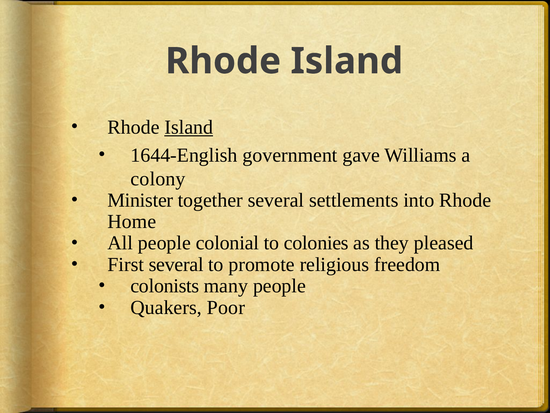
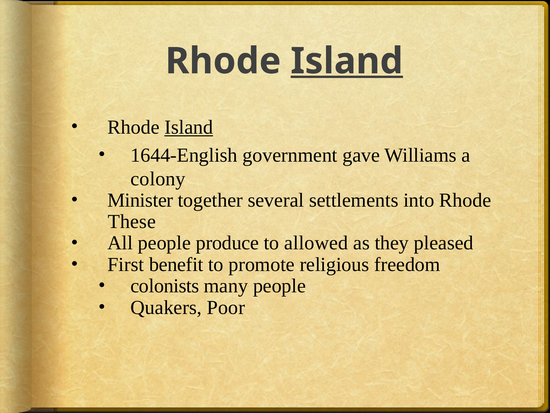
Island underline: none -> present (347, 61)
Home: Home -> These (132, 221)
colonial: colonial -> produce (227, 243)
colonies: colonies -> allowed (316, 243)
First several: several -> benefit (176, 264)
